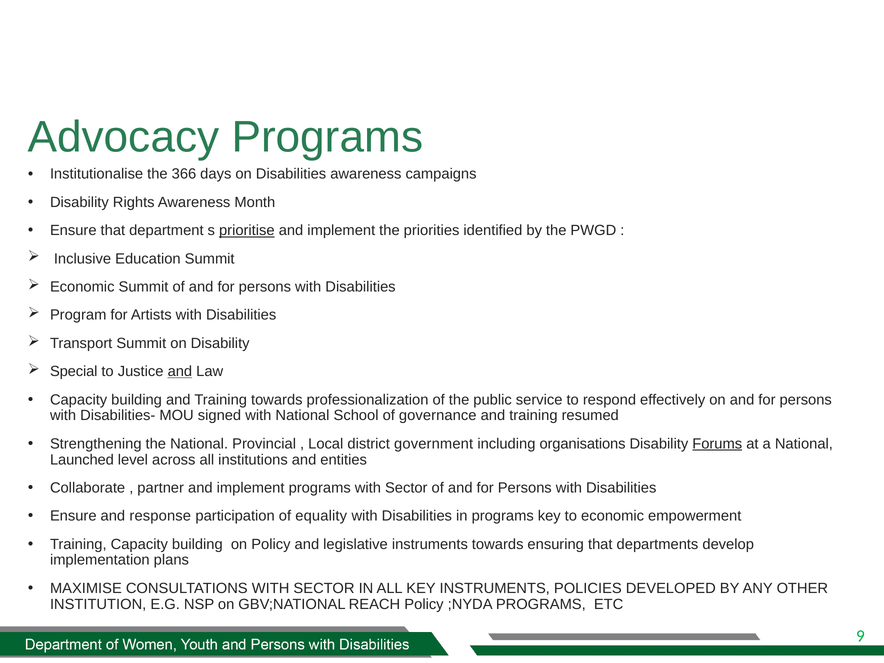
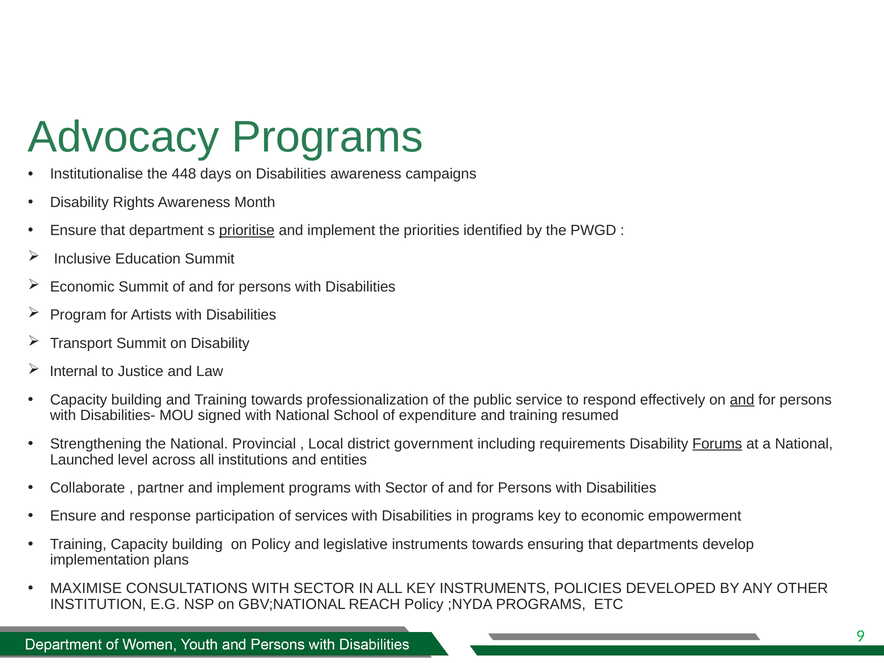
366: 366 -> 448 (184, 174)
Special: Special -> Internal (74, 371)
and underline: present -> none (180, 371)
and underline: none -> present (742, 400)
governance: governance -> expenditure (438, 416)
organisations: organisations -> requirements (582, 444)
equality: equality -> services (321, 516)
